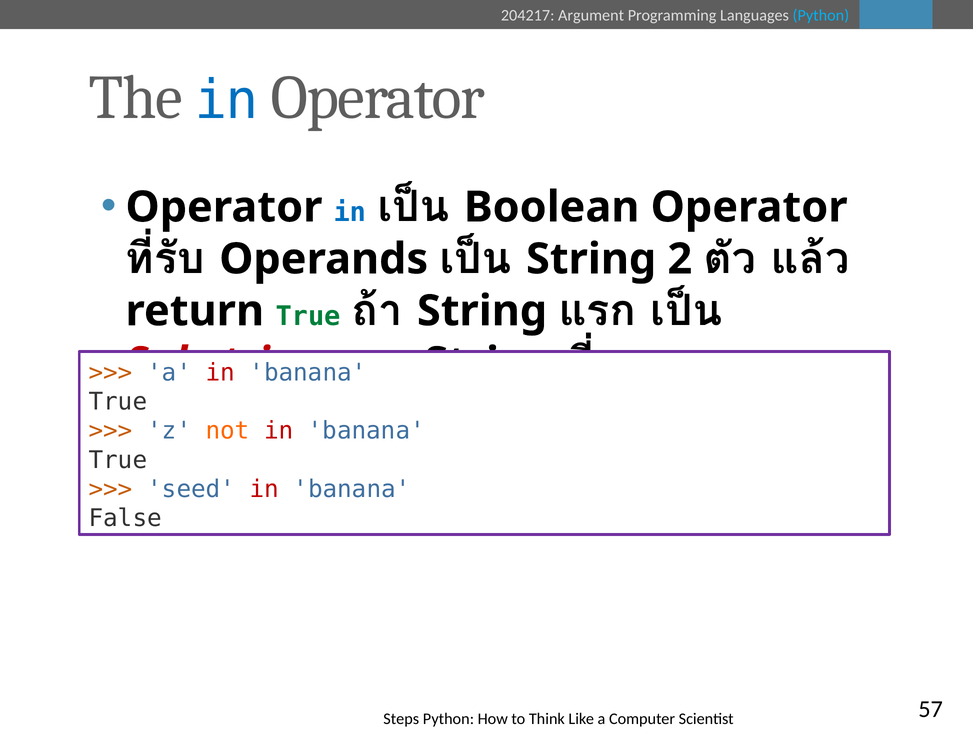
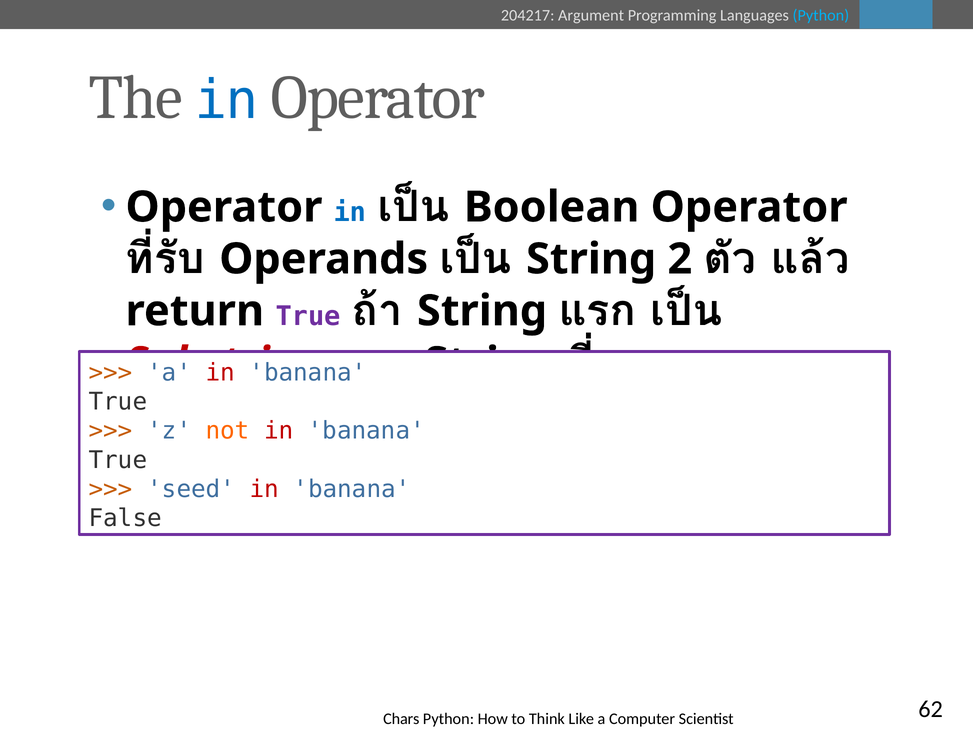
True colour: green -> purple (308, 317)
Steps: Steps -> Chars (401, 720)
57: 57 -> 62 (931, 710)
